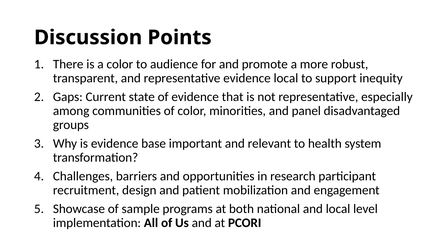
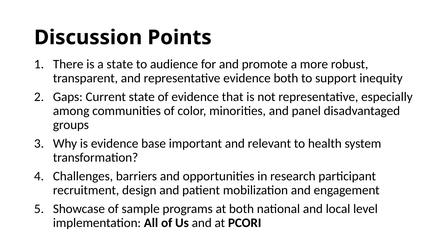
a color: color -> state (120, 64)
evidence local: local -> both (286, 78)
